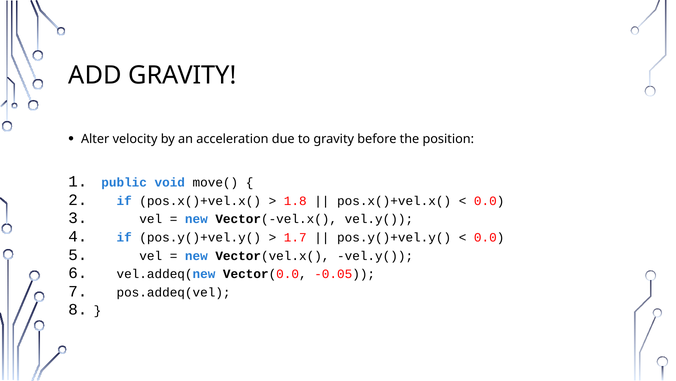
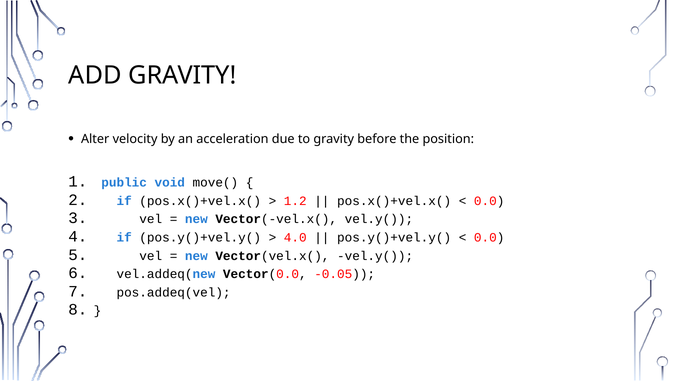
1.8: 1.8 -> 1.2 (295, 201)
1.7: 1.7 -> 4.0 (295, 237)
